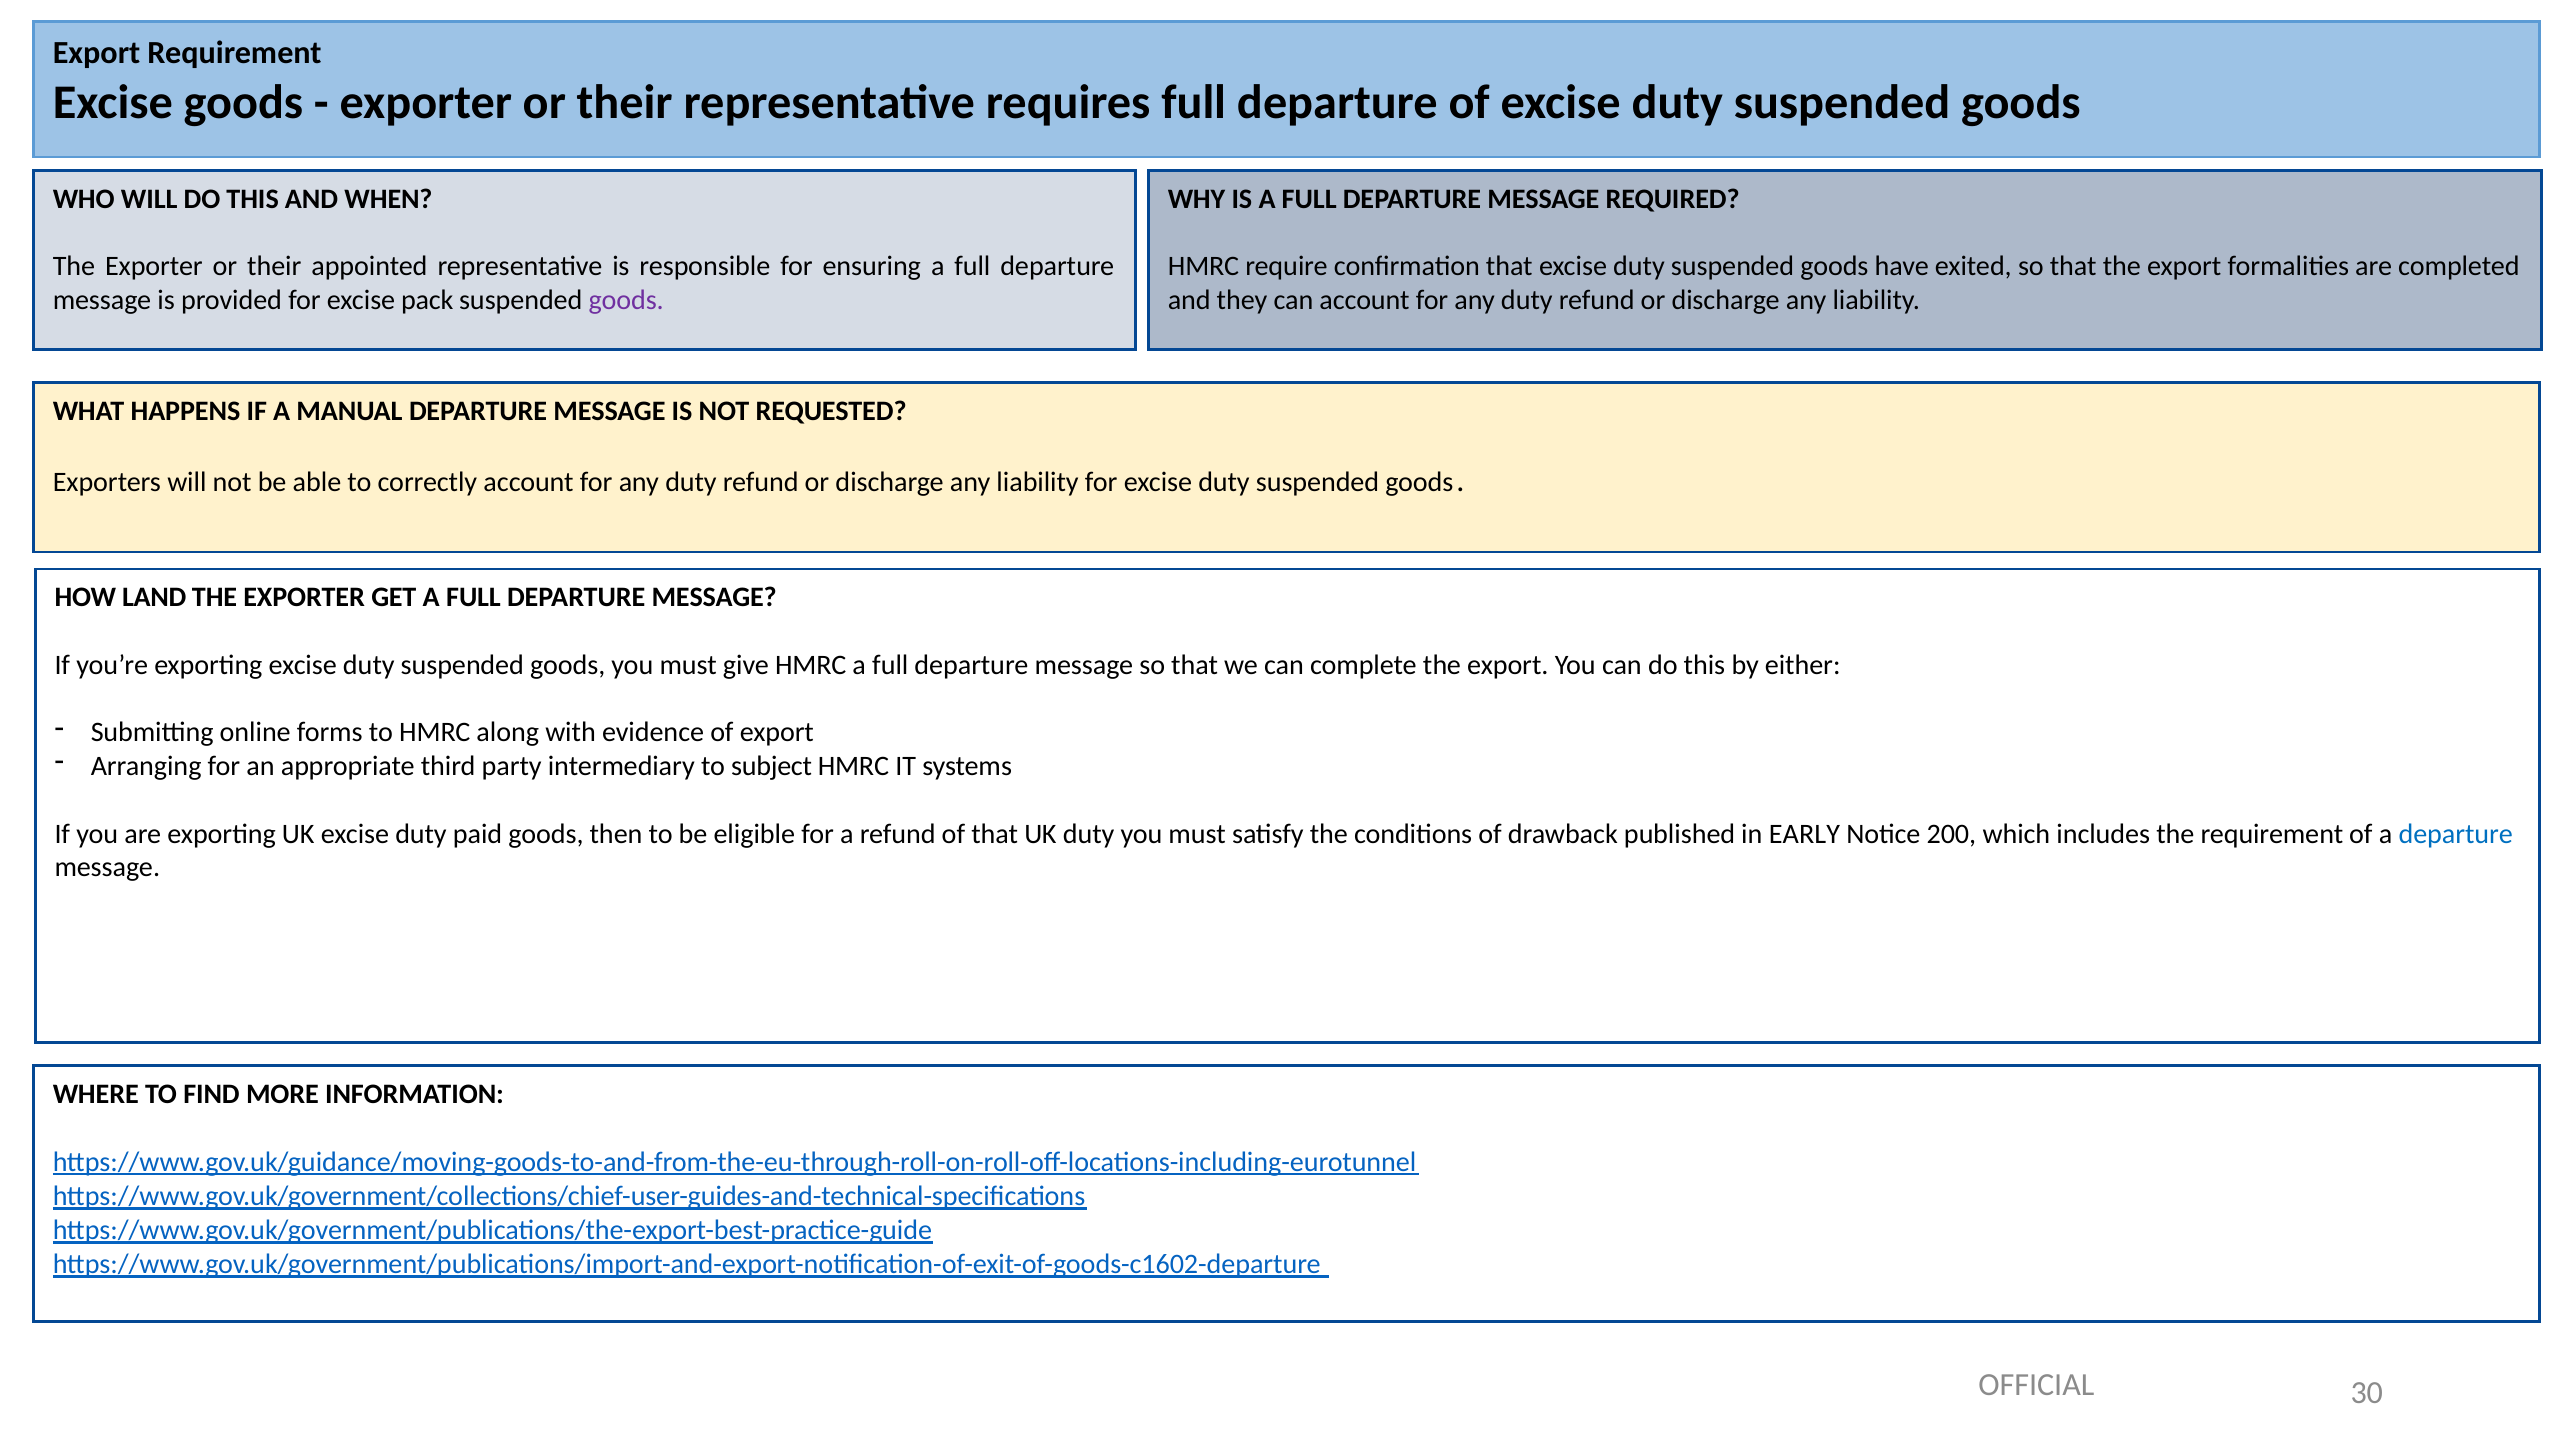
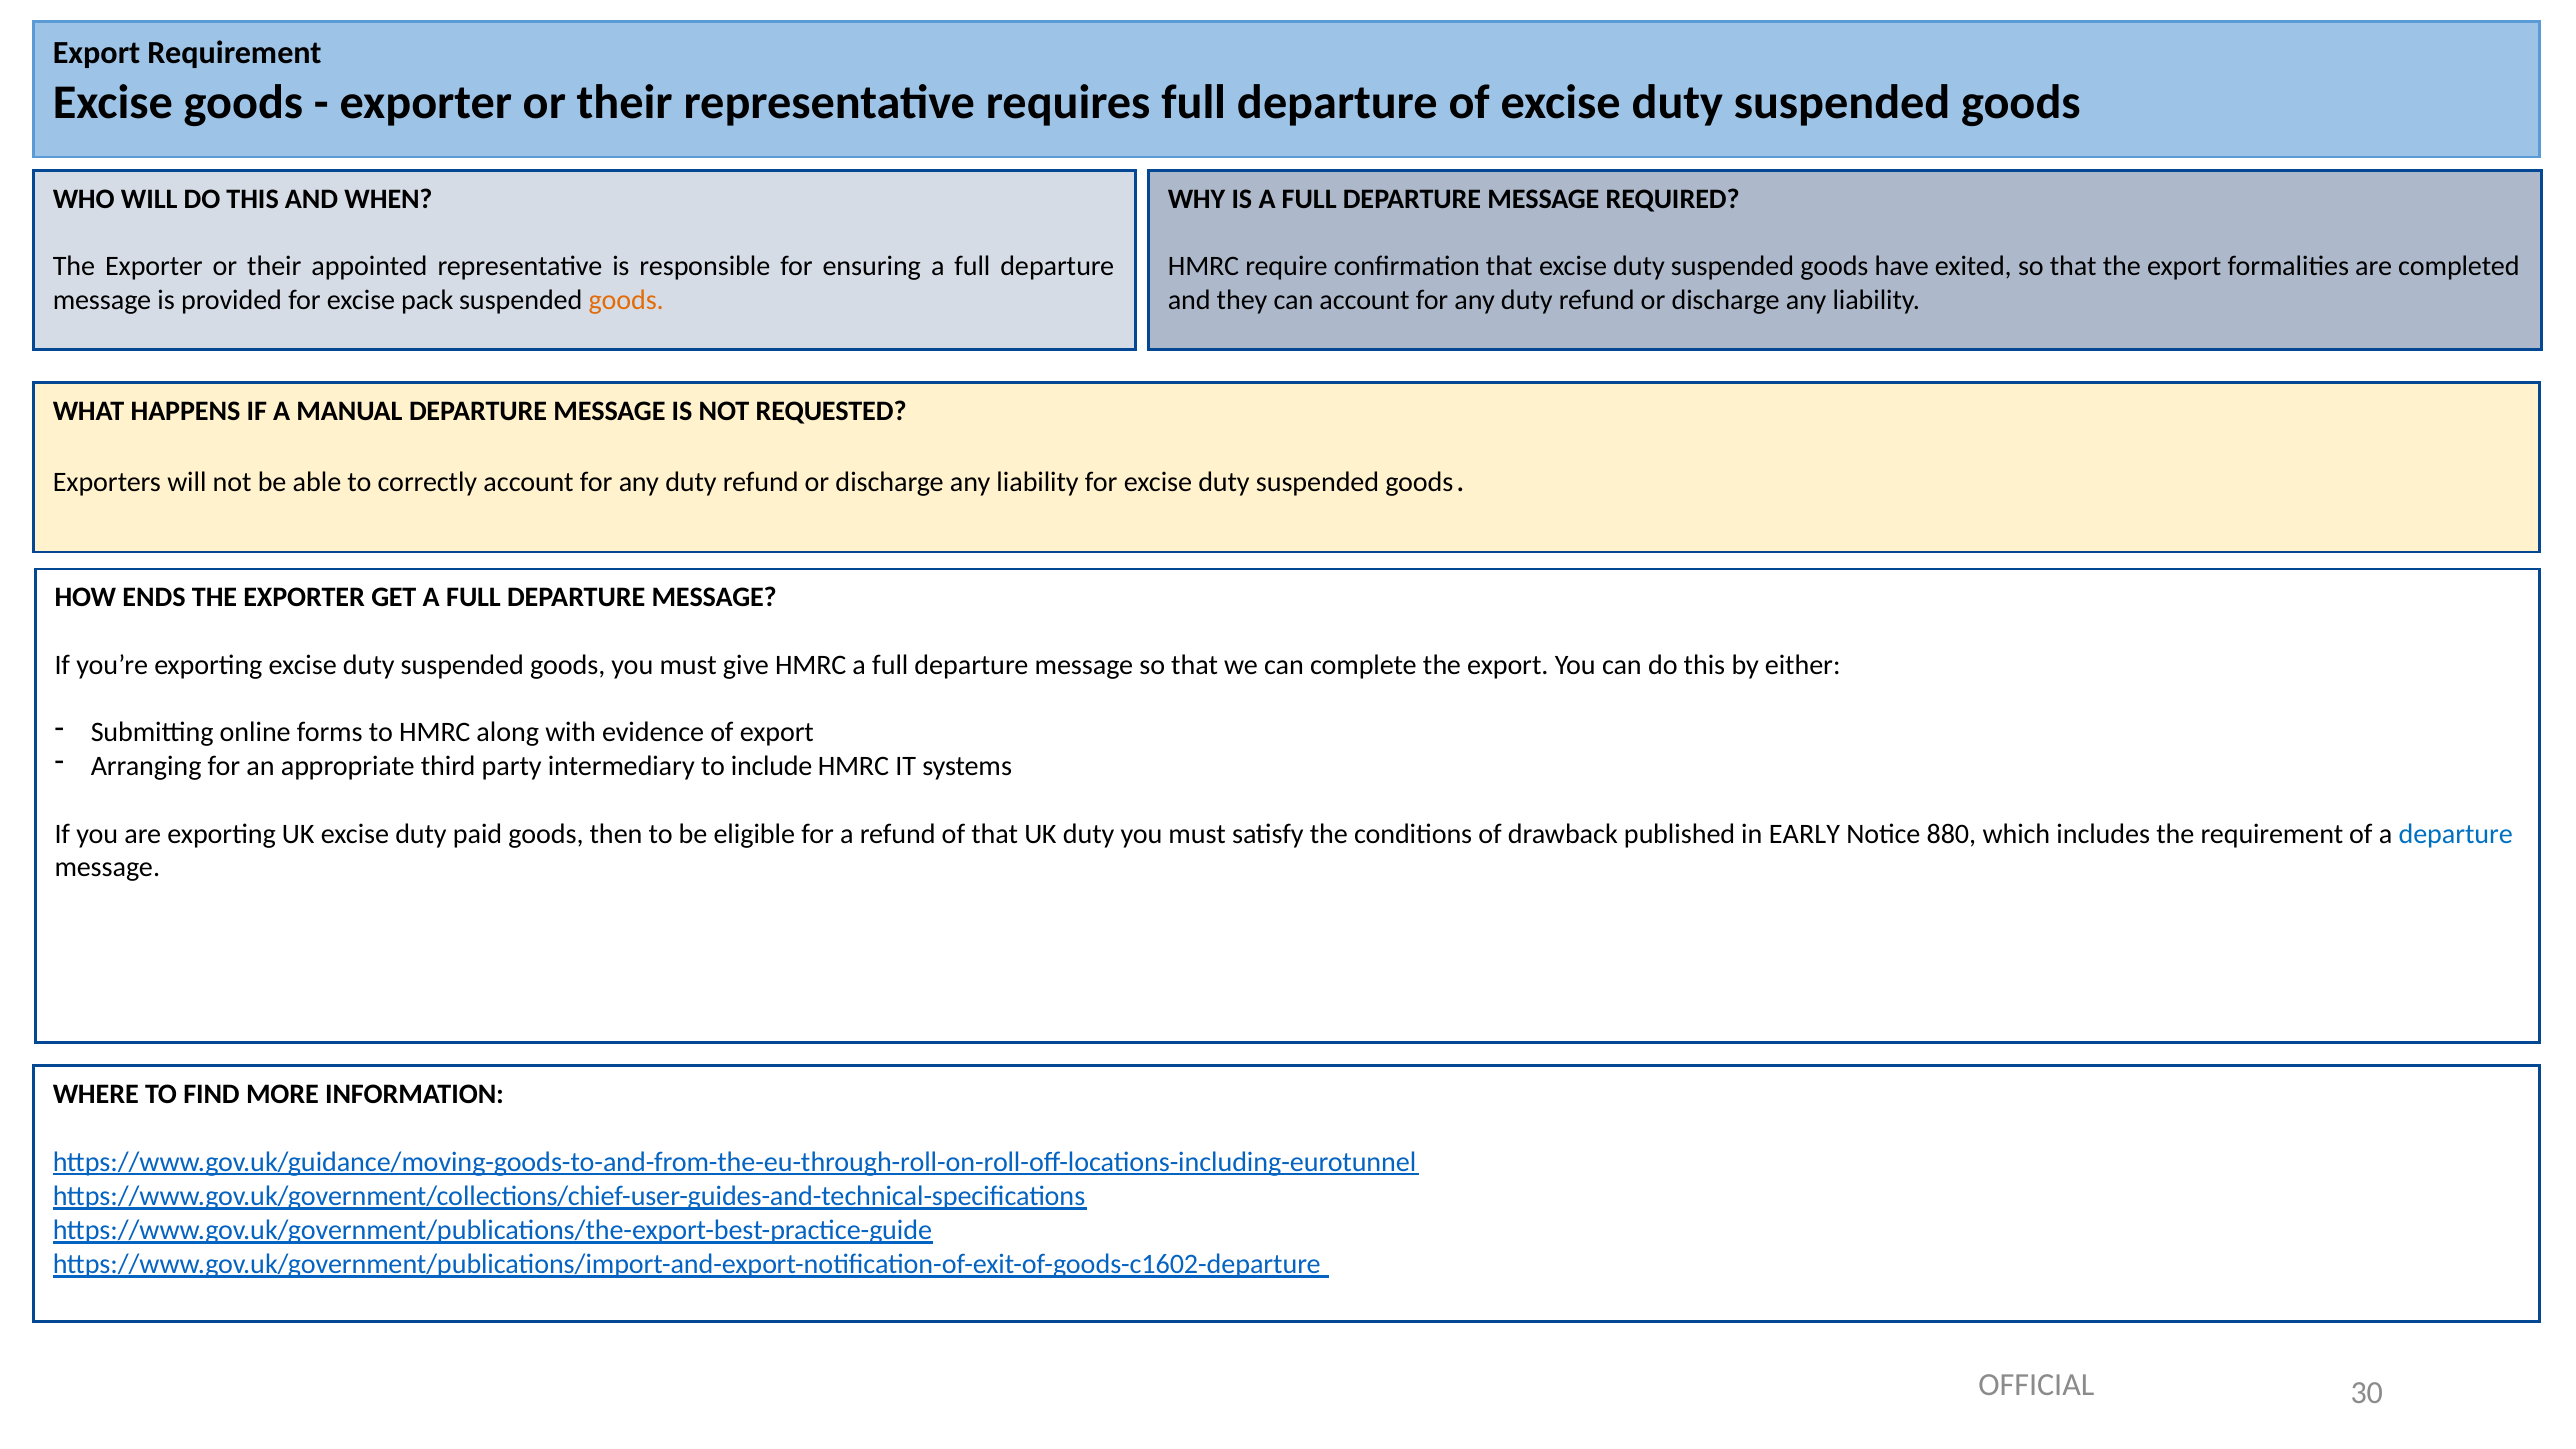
goods colour: purple -> orange (626, 300)
LAND: LAND -> ENDS (154, 597)
subject: subject -> include (772, 766)
200: 200 -> 880 (1951, 834)
